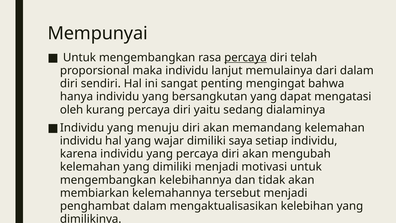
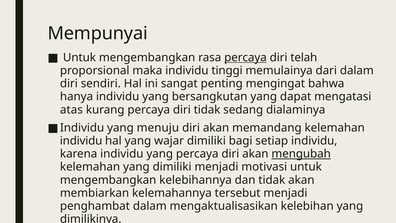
lanjut: lanjut -> tinggi (227, 70)
oleh: oleh -> atas (71, 110)
diri yaitu: yaitu -> tidak (207, 110)
saya: saya -> bagi (241, 141)
mengubah underline: none -> present (301, 154)
